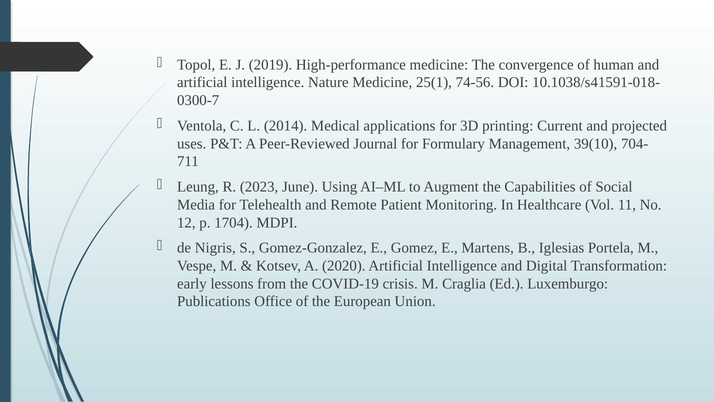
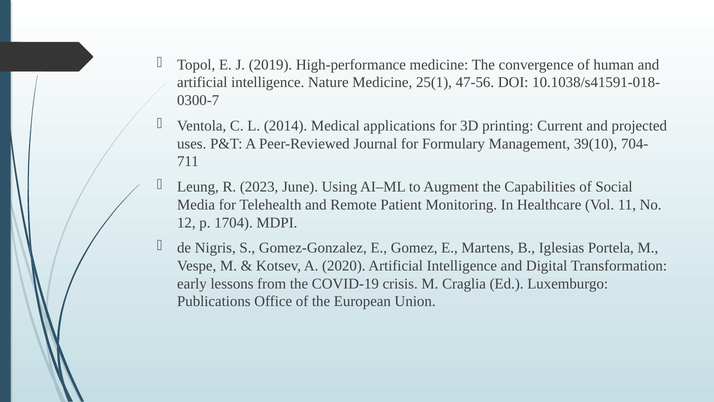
74-56: 74-56 -> 47-56 (475, 82)
